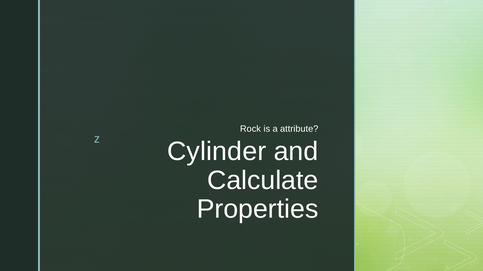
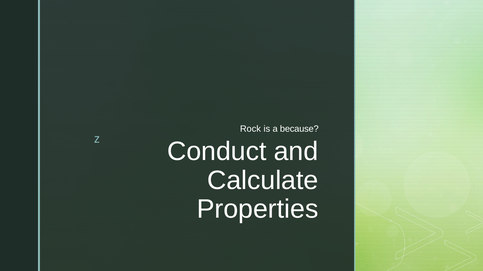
attribute: attribute -> because (299, 129)
Cylinder: Cylinder -> Conduct (217, 152)
